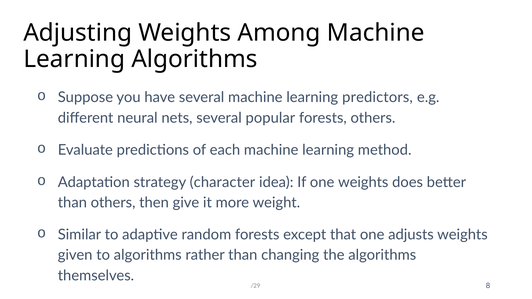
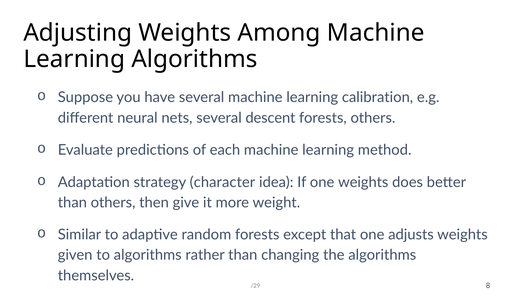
predictors: predictors -> calibration (378, 97)
popular: popular -> descent (270, 118)
